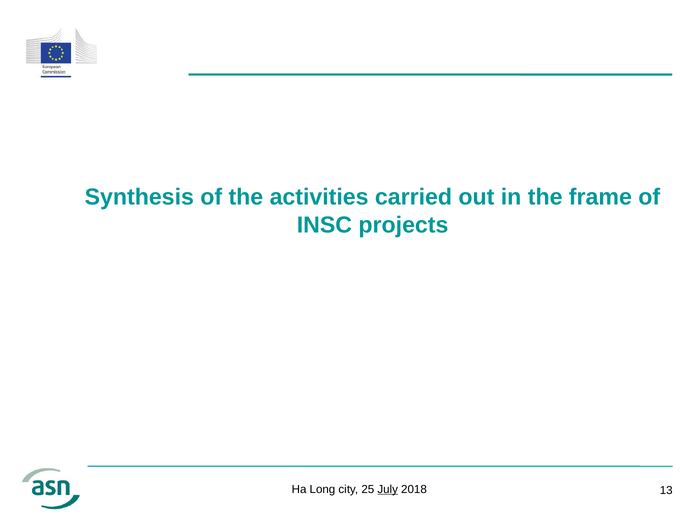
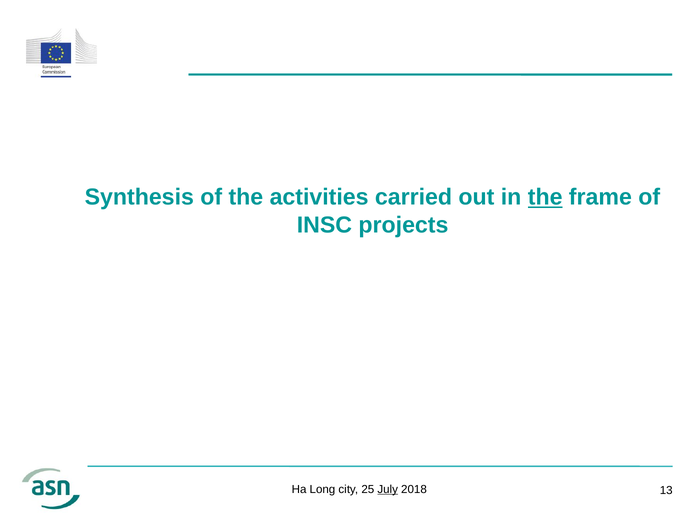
the underline: none -> present (545, 197)
